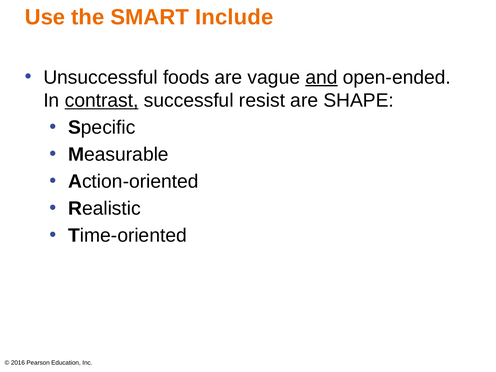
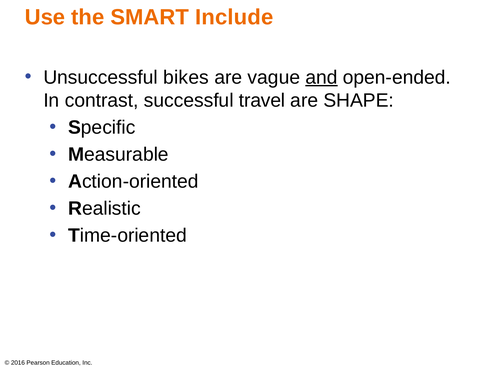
foods: foods -> bikes (186, 77)
contrast underline: present -> none (102, 100)
resist: resist -> travel (262, 100)
